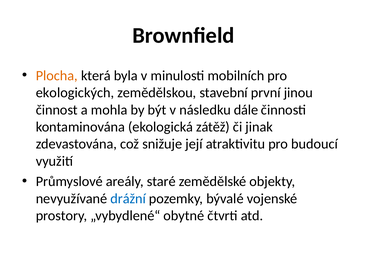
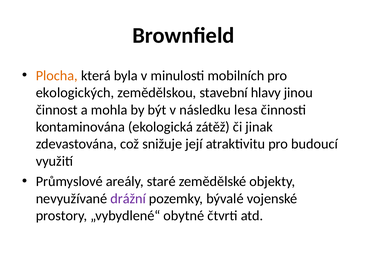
první: první -> hlavy (266, 93)
dále: dále -> lesa (246, 110)
drážní colour: blue -> purple (128, 199)
